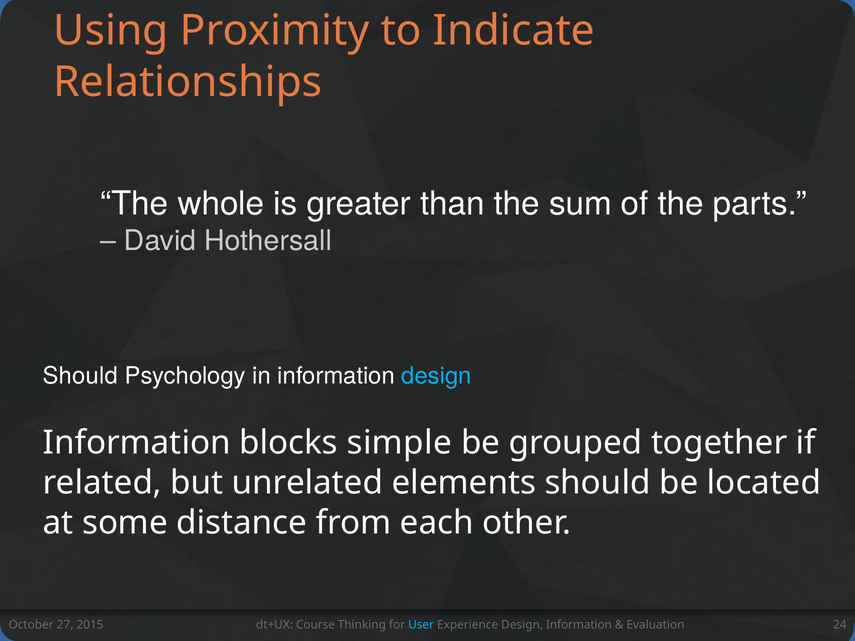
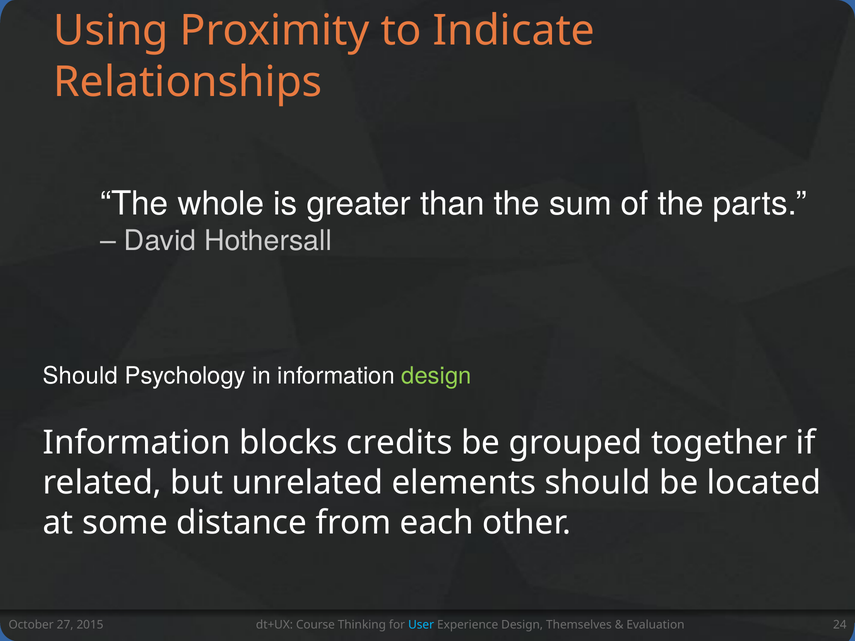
design colour: light blue -> light green (436, 376)
simple: simple -> credits (399, 443)
Design Information: Information -> Themselves (579, 625)
